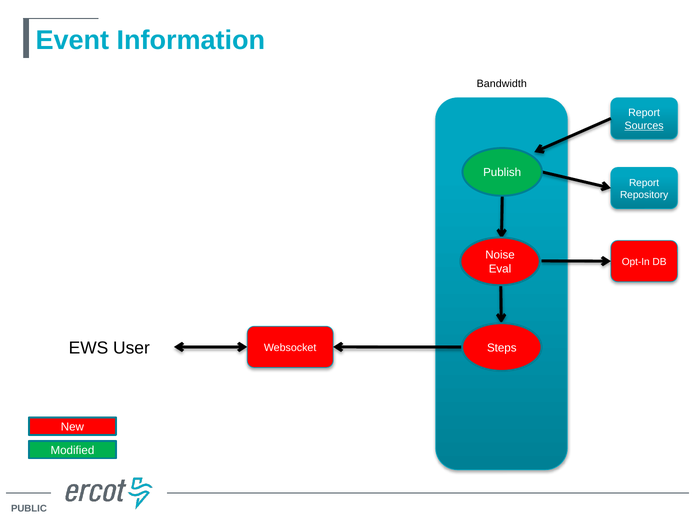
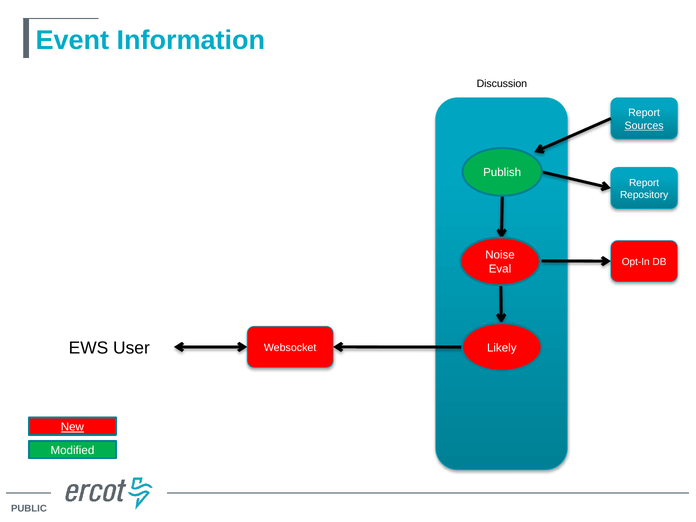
Bandwidth: Bandwidth -> Discussion (502, 84)
Steps: Steps -> Likely (502, 348)
New underline: none -> present (72, 427)
